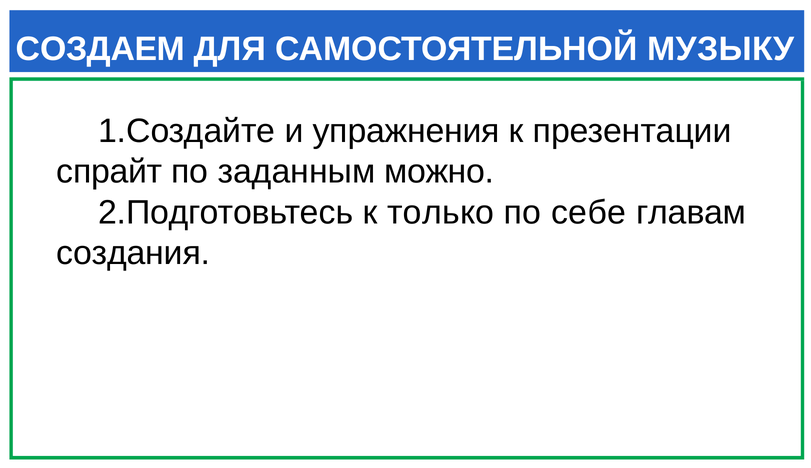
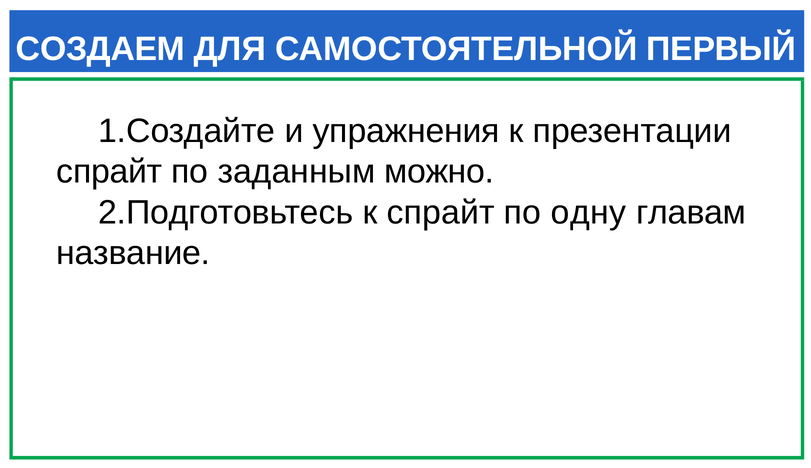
МУЗЫКУ: МУЗЫКУ -> ПЕРВЫЙ (721, 49)
к только: только -> спрайт (441, 212)
себе: себе -> одну (589, 212)
создания: создания -> название (133, 253)
